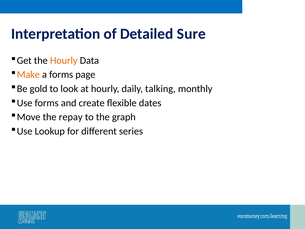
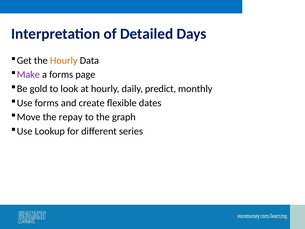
Sure: Sure -> Days (192, 34)
Make colour: orange -> purple (28, 74)
talking: talking -> predict (160, 89)
